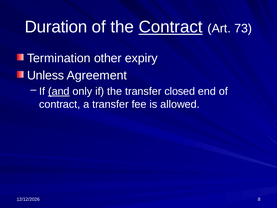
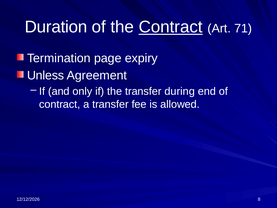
73: 73 -> 71 (243, 28)
other: other -> page (108, 58)
and underline: present -> none (59, 91)
closed: closed -> during (180, 91)
